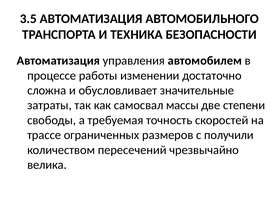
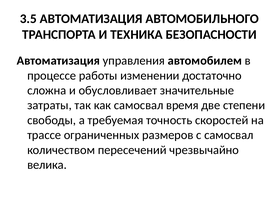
массы: массы -> время (182, 105)
с получили: получили -> самосвал (229, 135)
